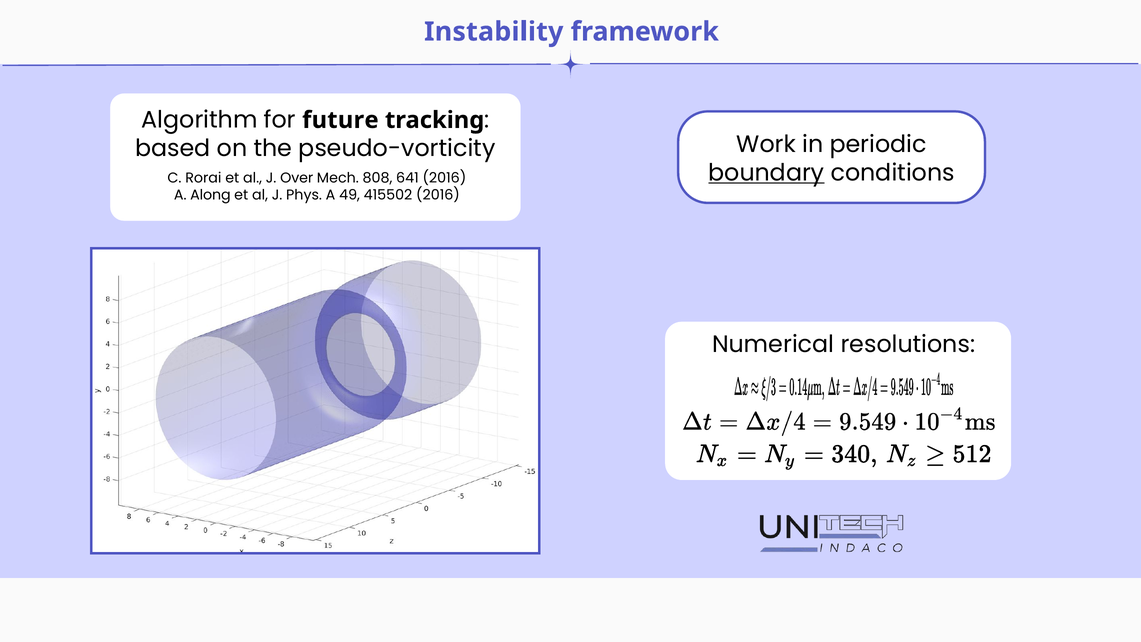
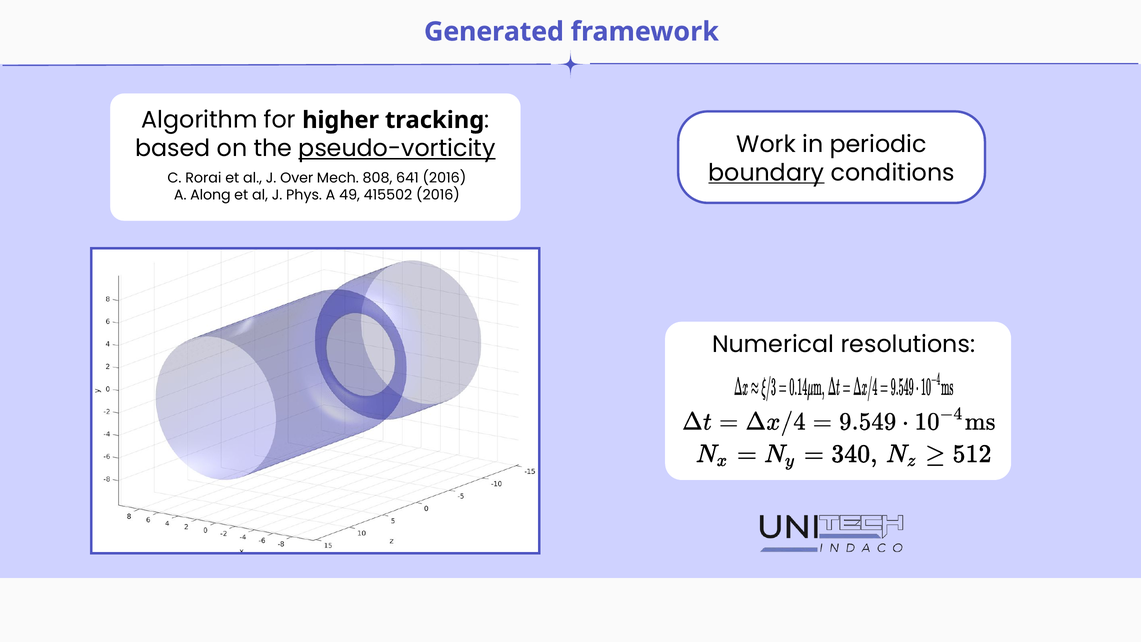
Instability: Instability -> Generated (494, 32)
future: future -> higher (341, 120)
pseudo-vorticity underline: none -> present (397, 149)
